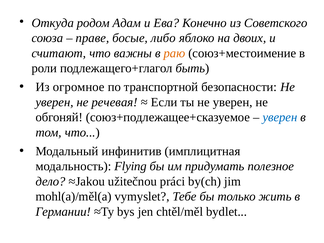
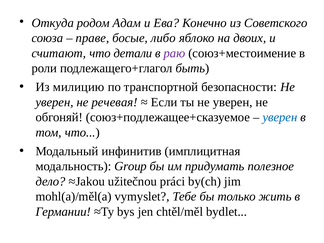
важны: важны -> детали (133, 53)
раю colour: orange -> purple (174, 53)
огромное: огромное -> милицию (79, 87)
Flying: Flying -> Group (131, 166)
